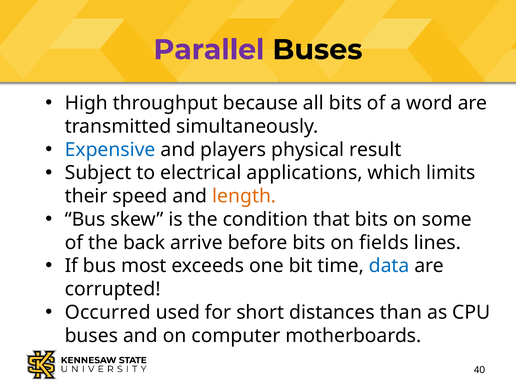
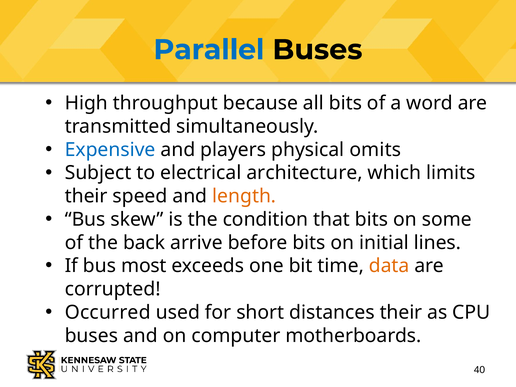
Parallel colour: purple -> blue (209, 50)
result: result -> omits (375, 150)
applications: applications -> architecture (305, 173)
fields: fields -> initial (384, 243)
data colour: blue -> orange (389, 266)
distances than: than -> their (401, 312)
